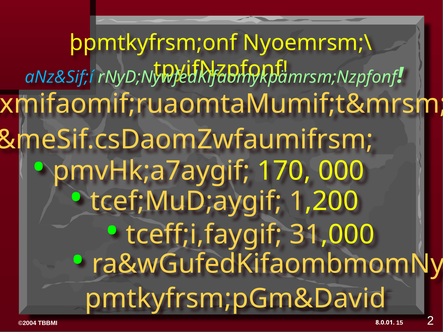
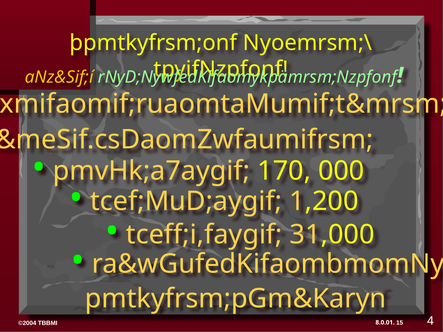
aNz&Sif;í colour: light blue -> yellow (59, 77)
pmtkyfrsm;pGm&David: pmtkyfrsm;pGm&David -> pmtkyfrsm;pGm&Karyn (236, 299)
2: 2 -> 4 (430, 321)
